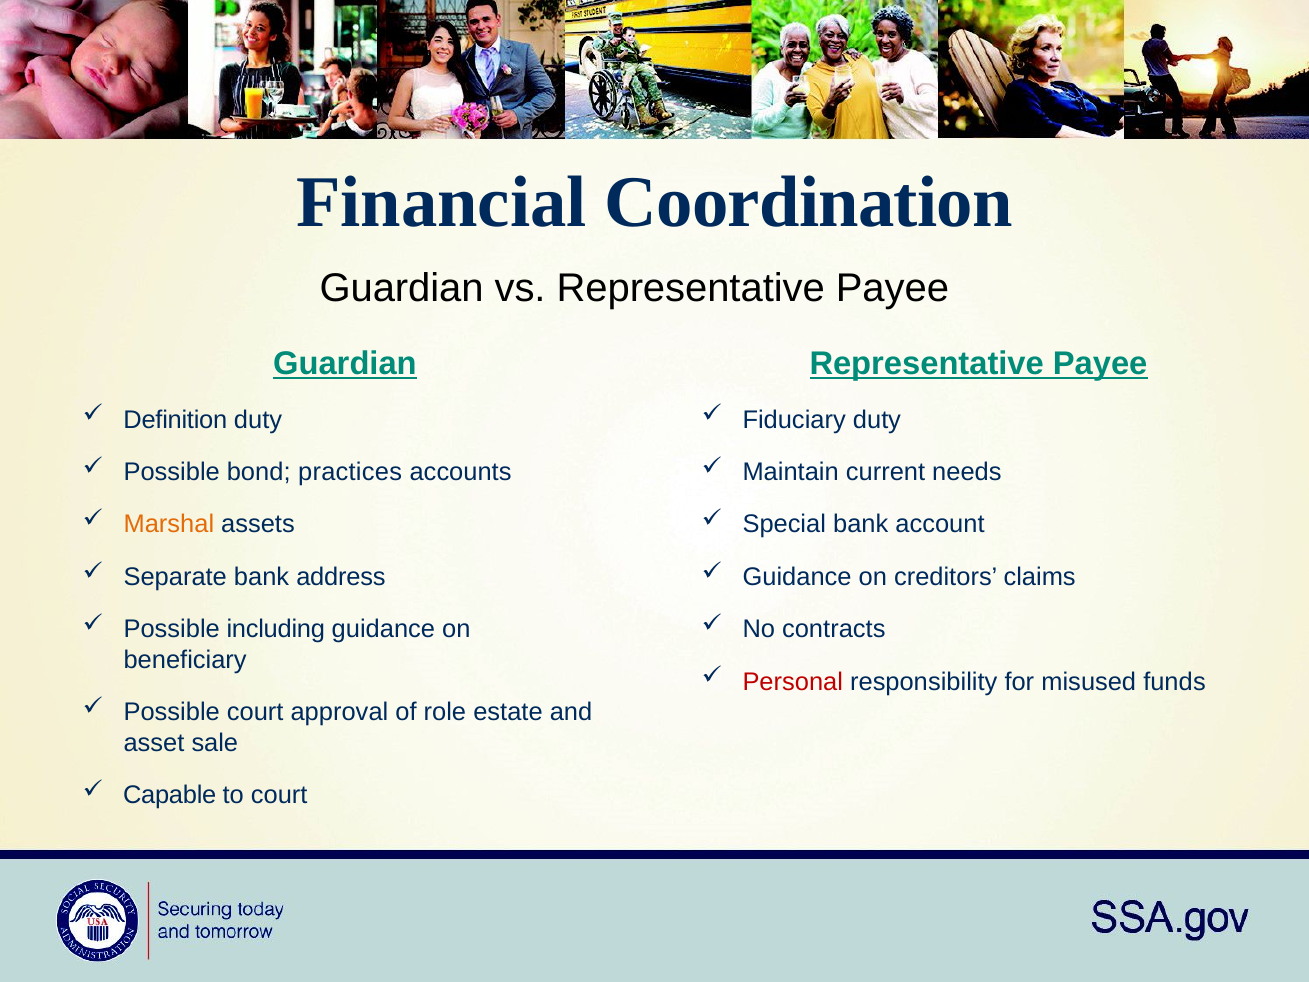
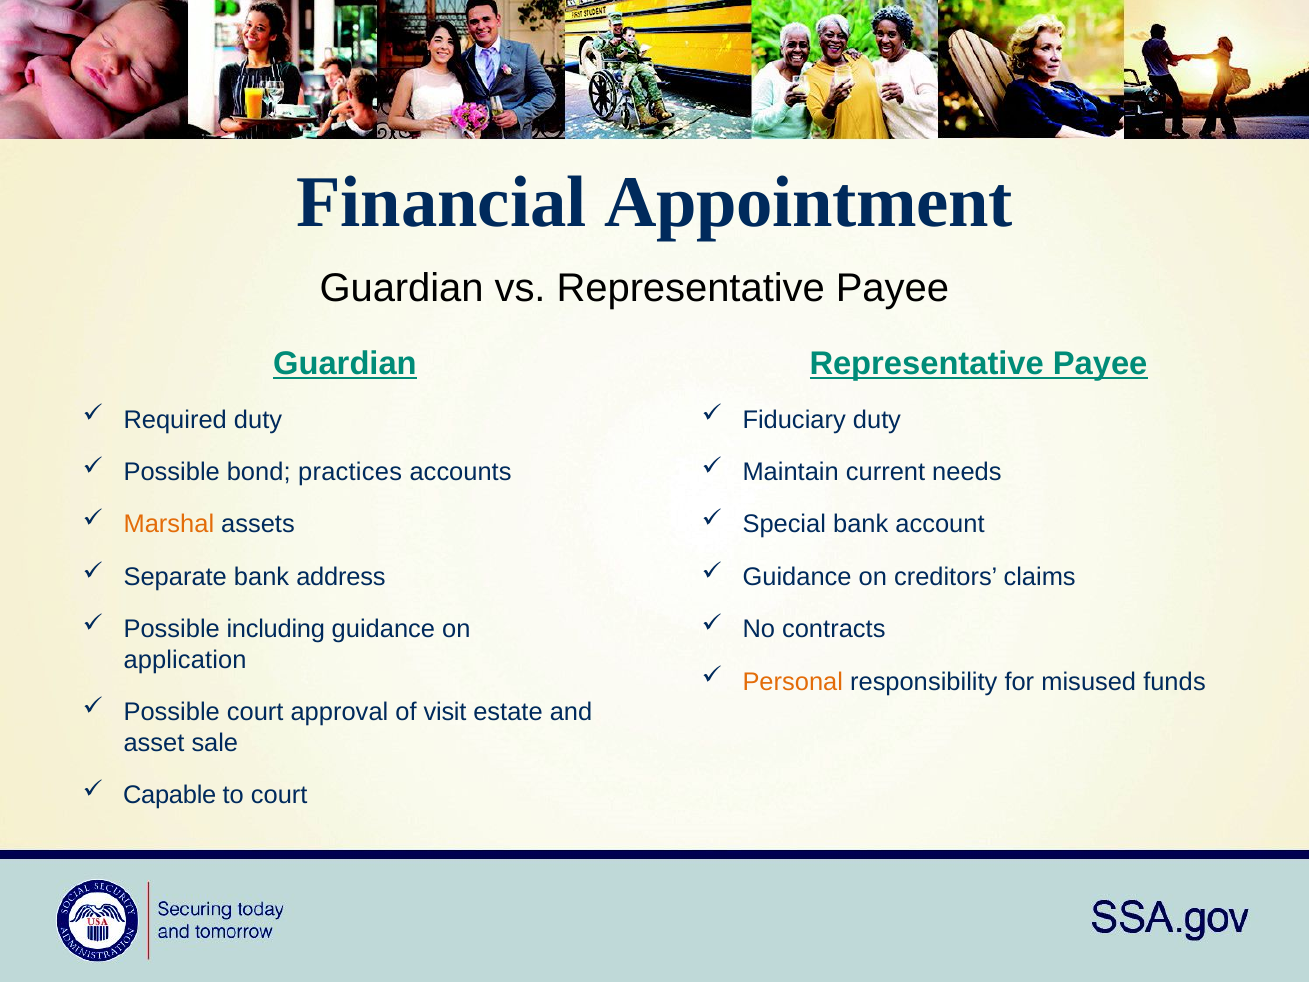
Coordination: Coordination -> Appointment (809, 202)
Definition: Definition -> Required (175, 420)
beneficiary: beneficiary -> application (185, 660)
Personal colour: red -> orange (793, 681)
role: role -> visit (445, 712)
